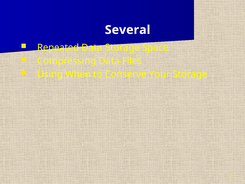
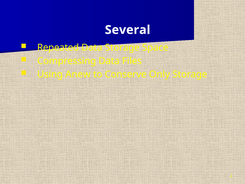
When: When -> Anew (78, 74)
Your: Your -> Only (159, 74)
